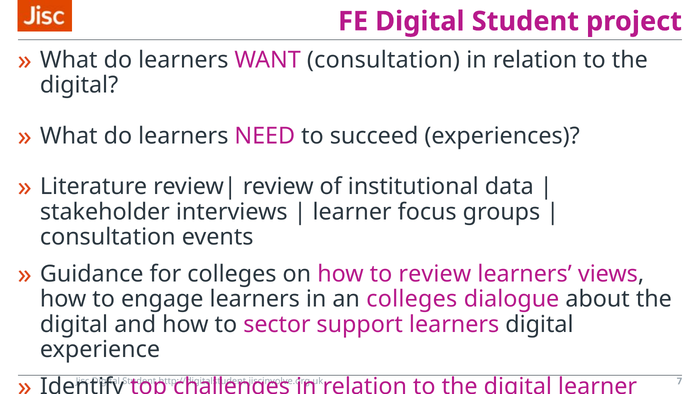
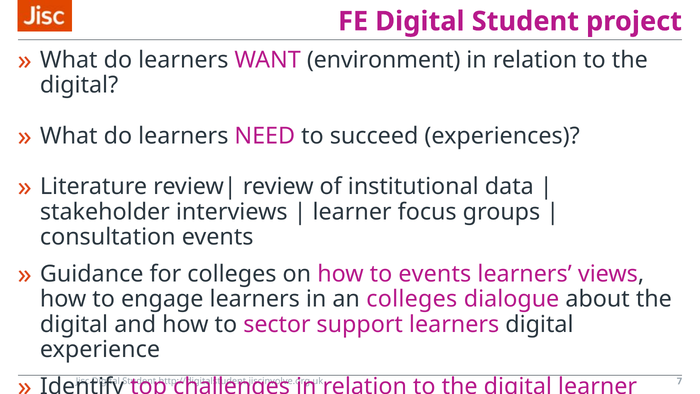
WANT consultation: consultation -> environment (384, 60)
to review: review -> events (435, 274)
